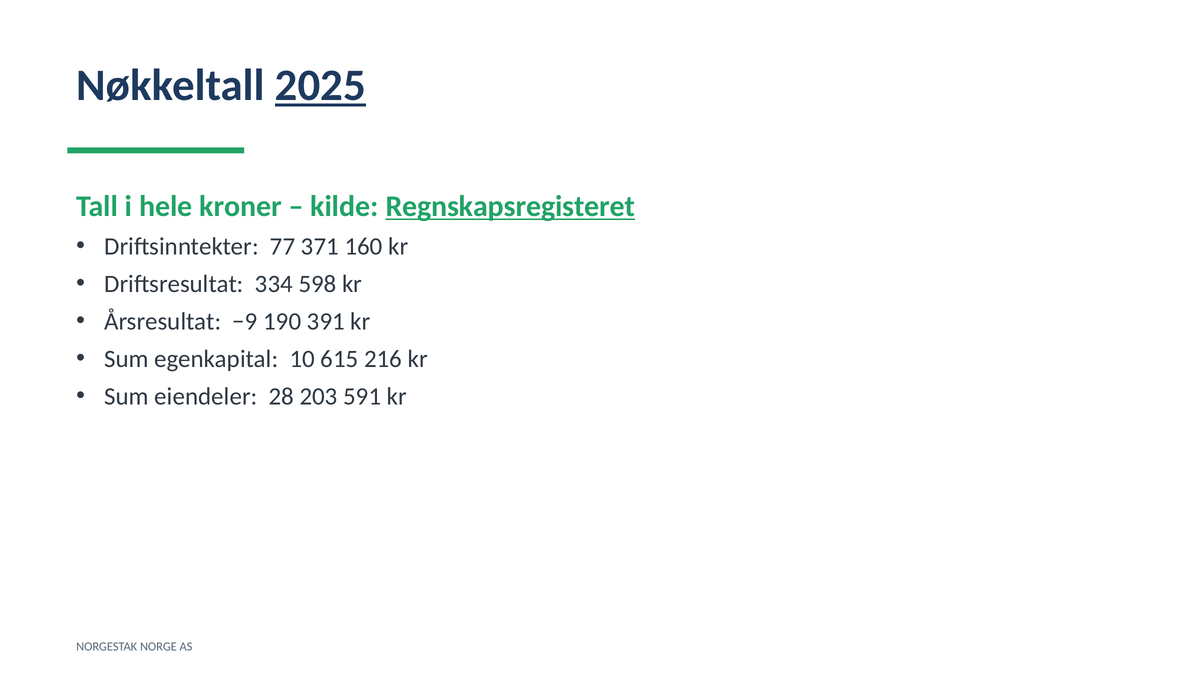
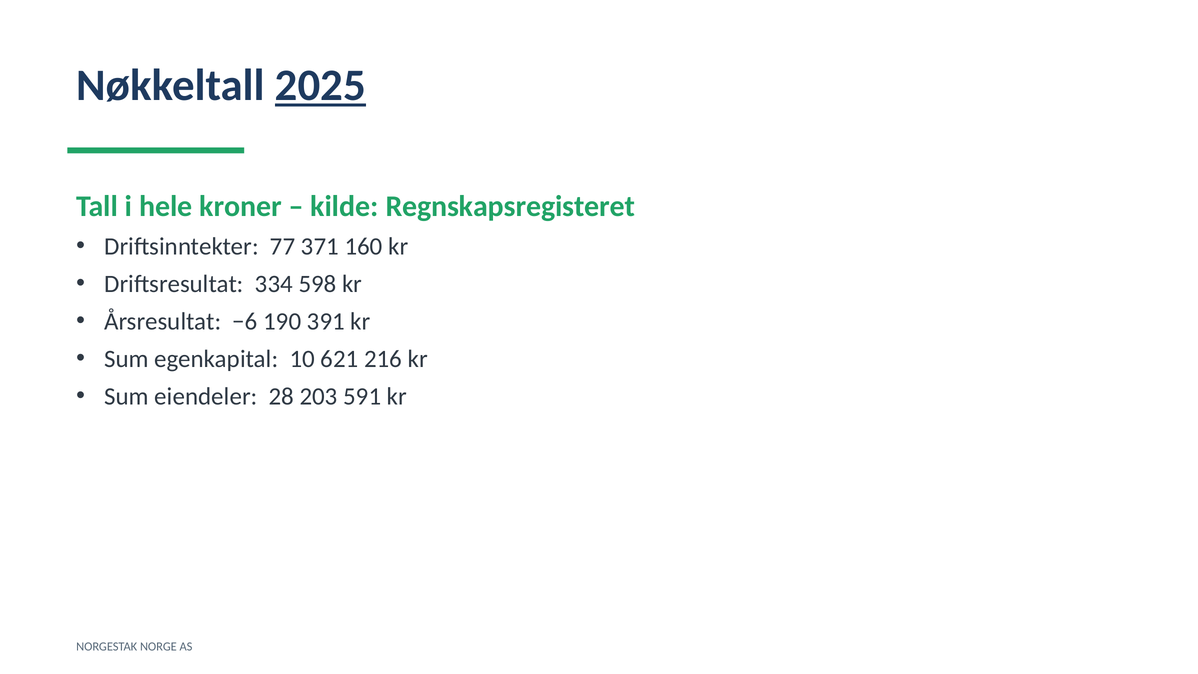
Regnskapsregisteret underline: present -> none (510, 206)
−9: −9 -> −6 (245, 321)
615: 615 -> 621 (339, 359)
